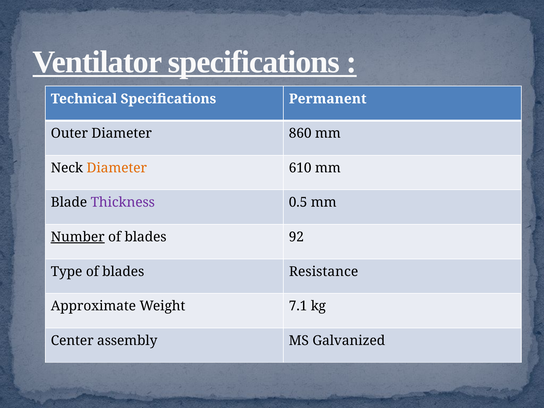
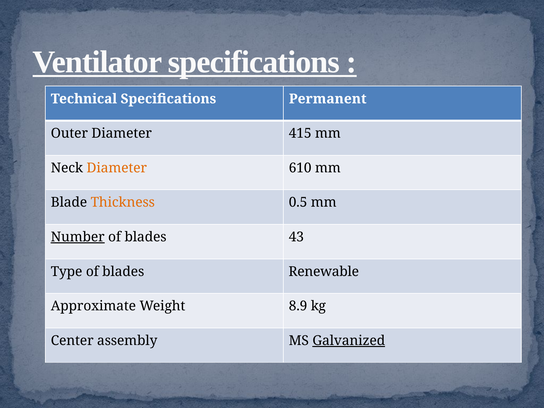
860: 860 -> 415 (300, 133)
Thickness colour: purple -> orange (123, 203)
92: 92 -> 43 (296, 237)
Resistance: Resistance -> Renewable (324, 272)
7.1: 7.1 -> 8.9 (298, 306)
Galvanized underline: none -> present (349, 341)
